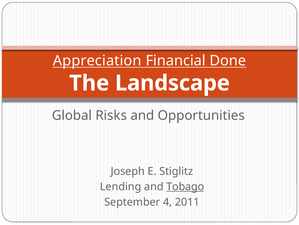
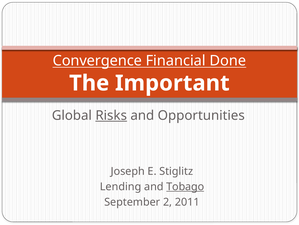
Appreciation: Appreciation -> Convergence (97, 60)
Landscape: Landscape -> Important (172, 83)
Risks underline: none -> present (111, 115)
4: 4 -> 2 (168, 201)
